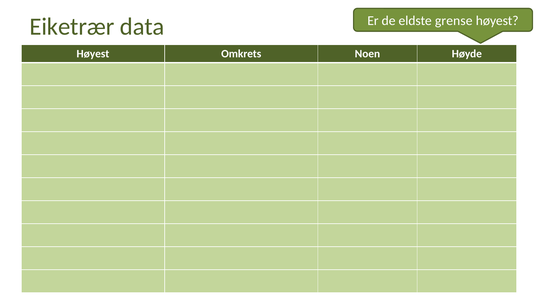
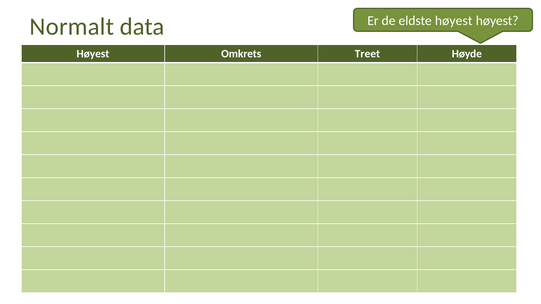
eldste grense: grense -> høyest (454, 21)
Eiketrær: Eiketrær -> Normalt (72, 27)
Noen: Noen -> Treet (367, 54)
